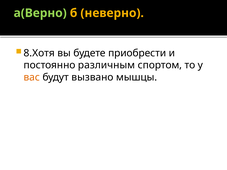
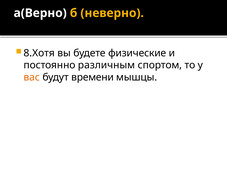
а(Верно colour: light green -> white (40, 13)
приобрести: приобрести -> физические (137, 53)
вызвано: вызвано -> времени (93, 77)
